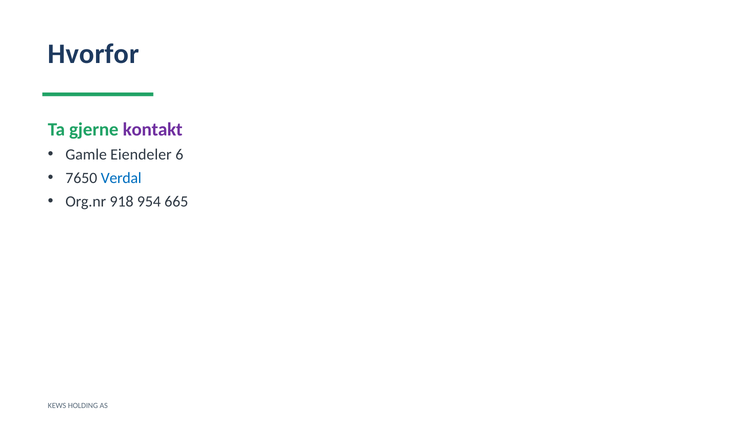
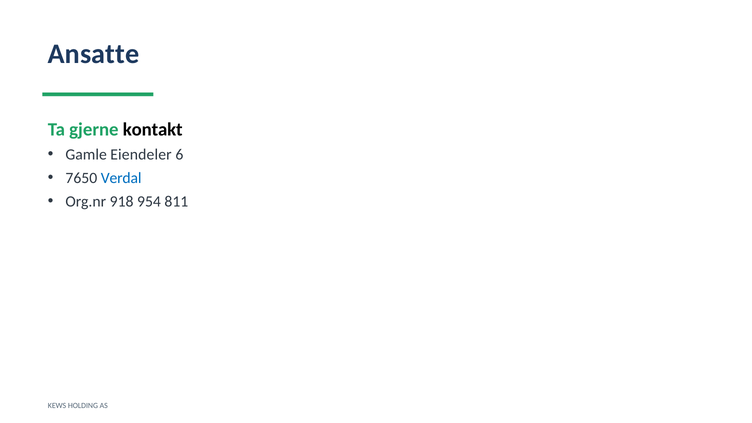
Hvorfor: Hvorfor -> Ansatte (94, 54)
kontakt colour: purple -> black (153, 129)
665: 665 -> 811 (176, 202)
